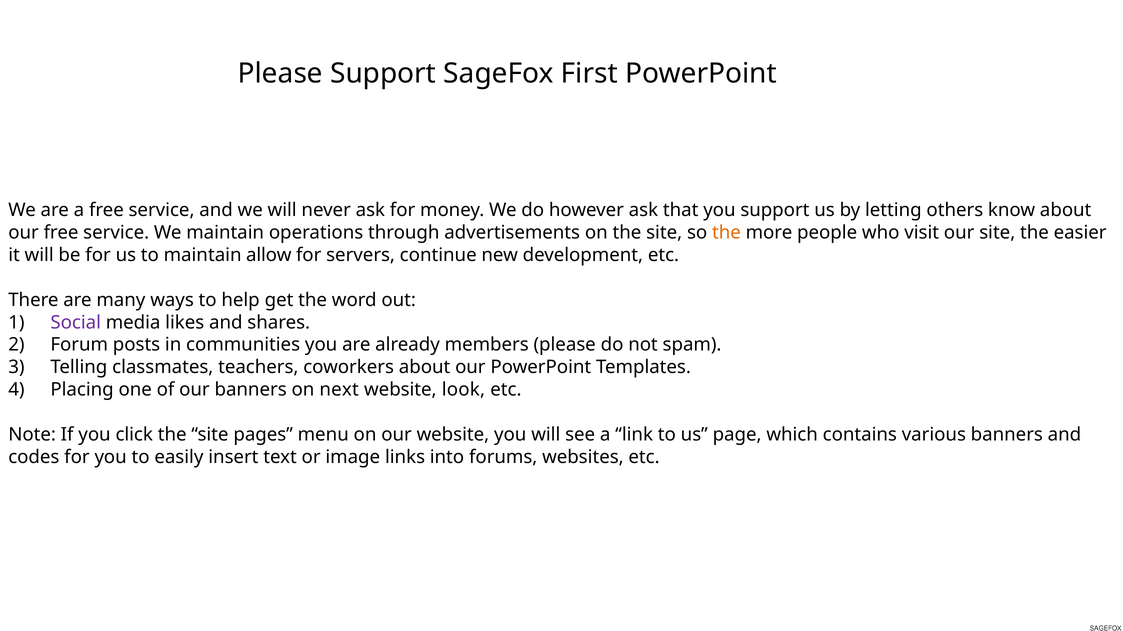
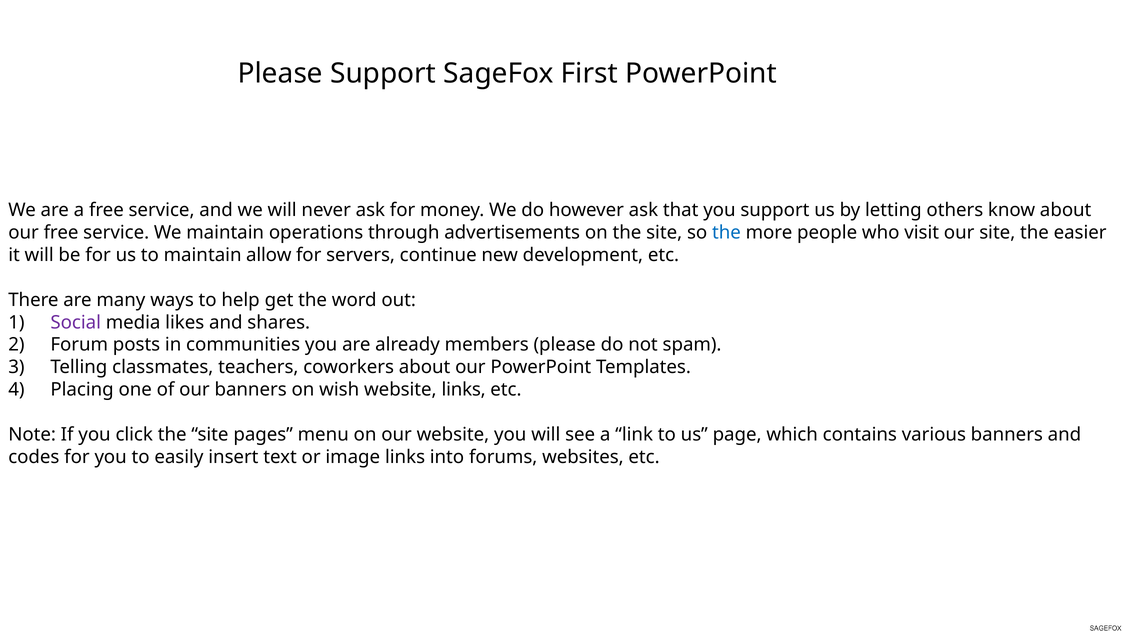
the colour: orange -> blue (726, 233)
next: next -> wish (339, 390)
website look: look -> links (464, 390)
